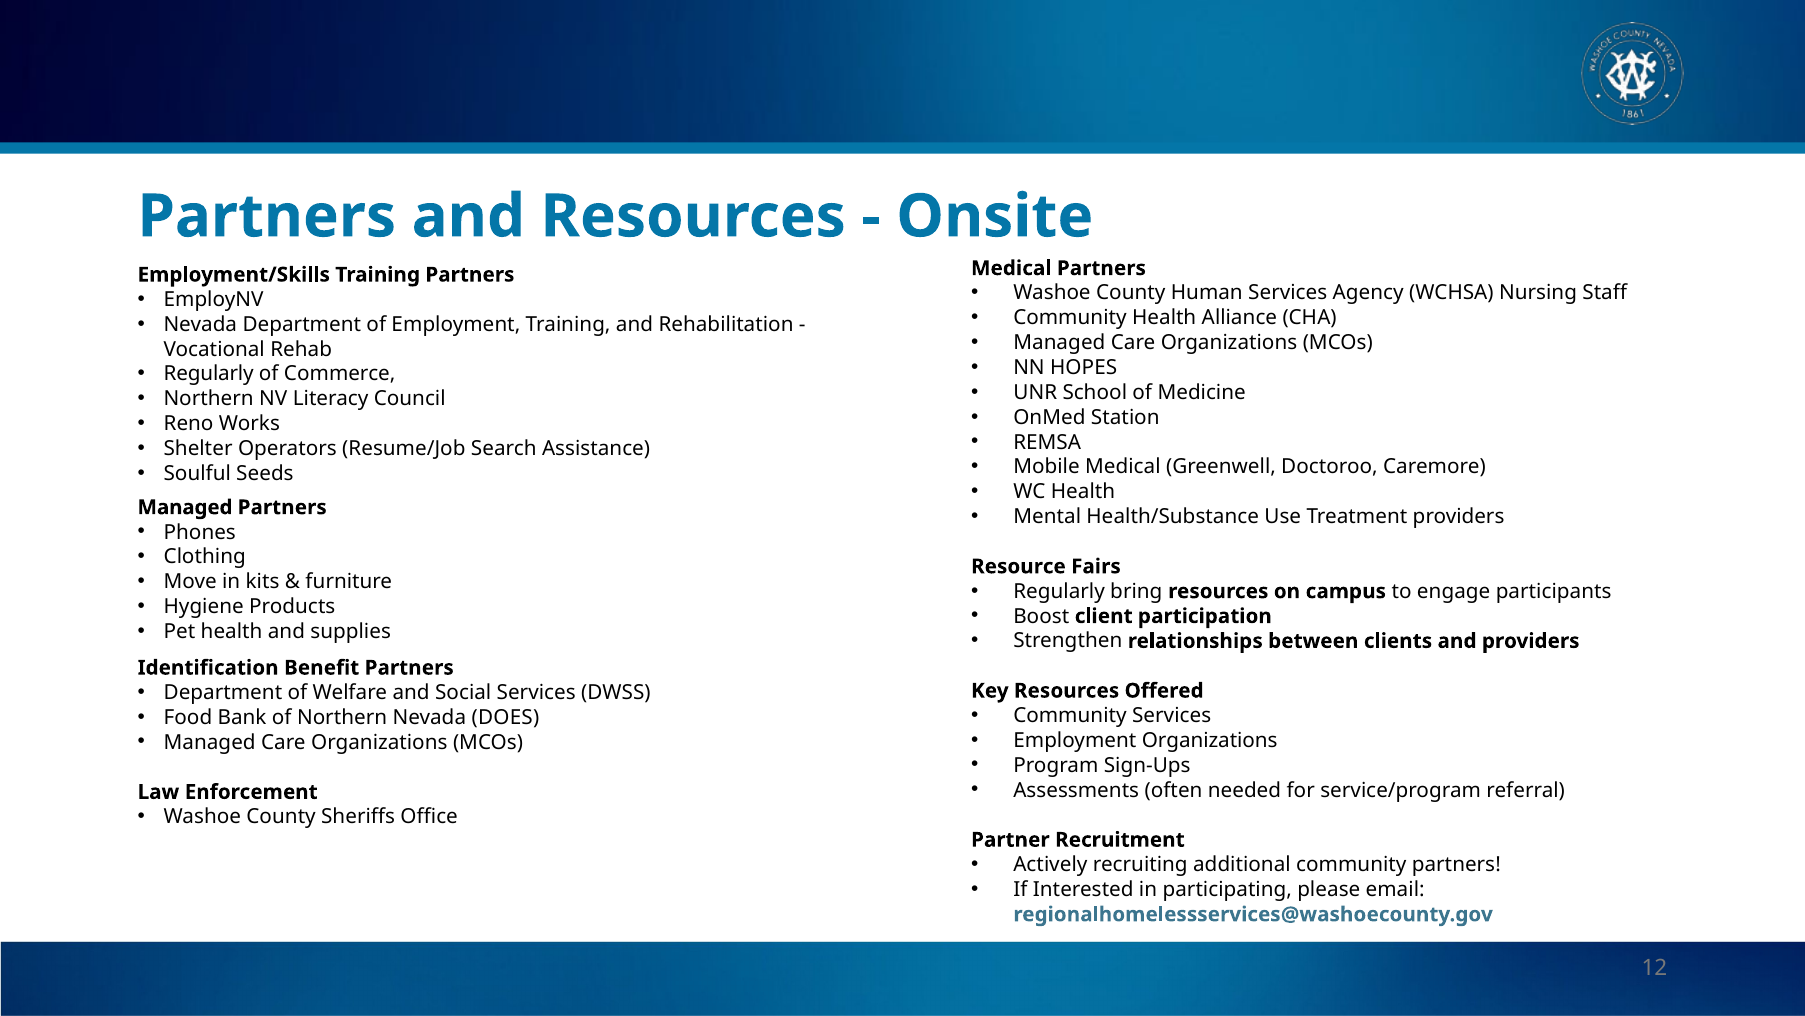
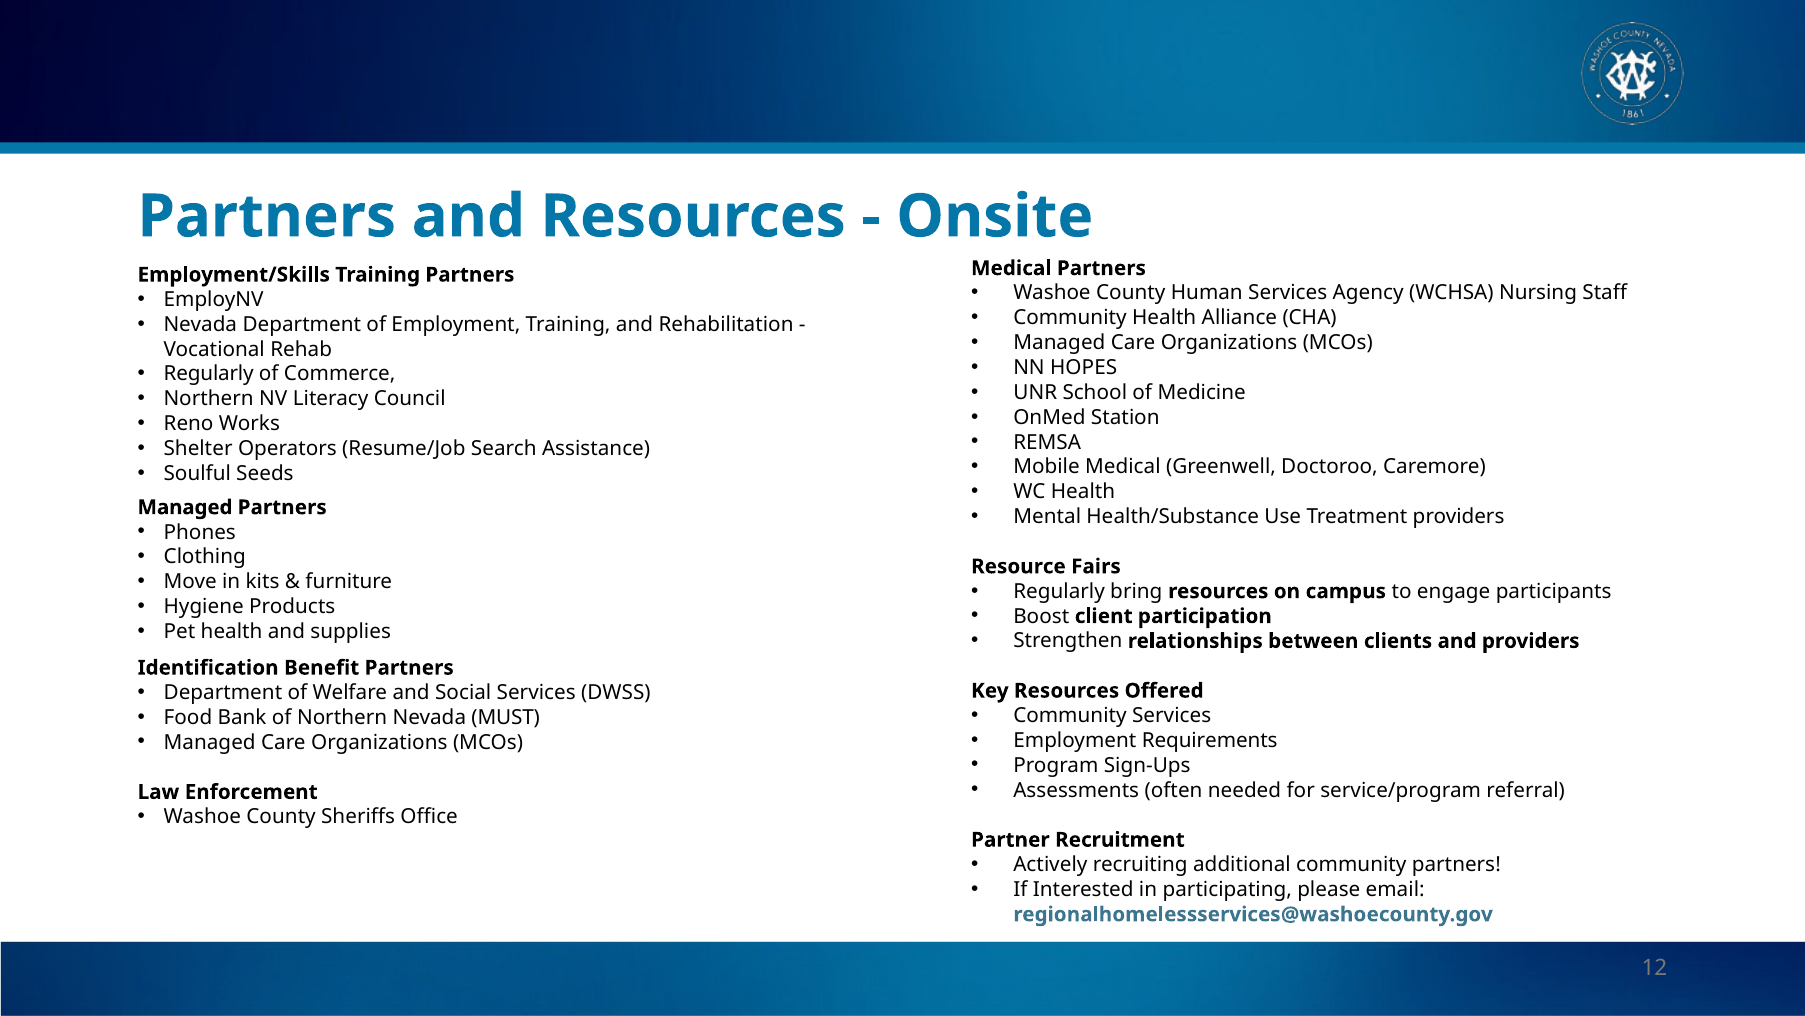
DOES: DOES -> MUST (506, 717)
Employment Organizations: Organizations -> Requirements (1210, 740)
